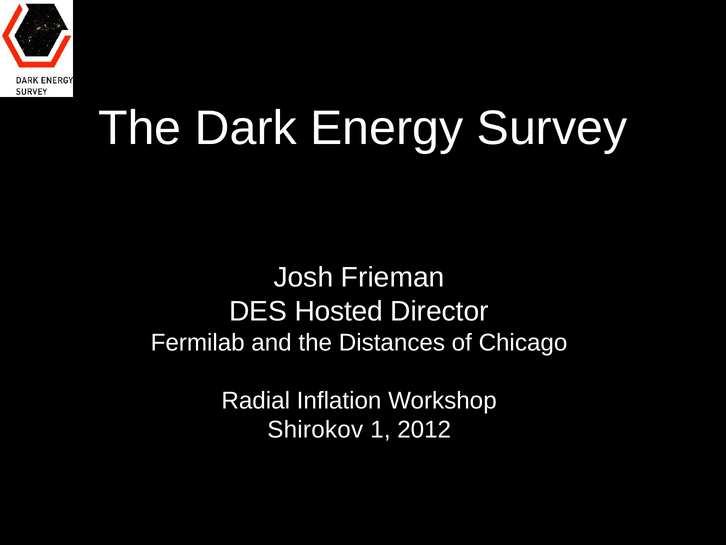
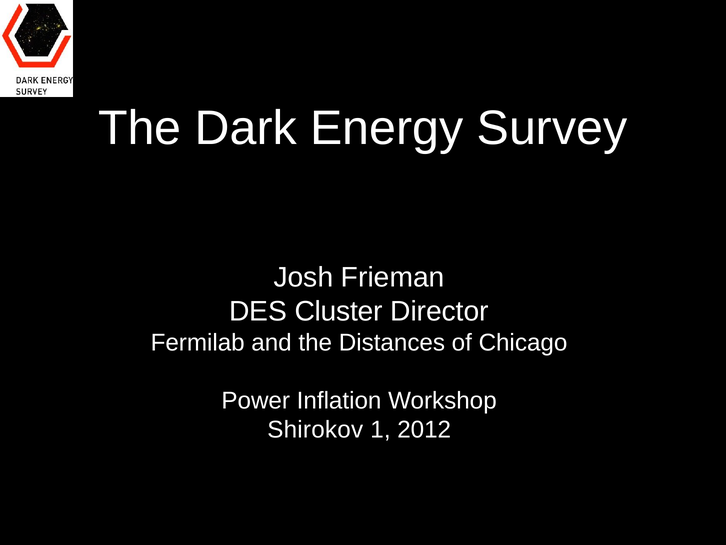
Hosted: Hosted -> Cluster (339, 311)
Radial: Radial -> Power (256, 400)
